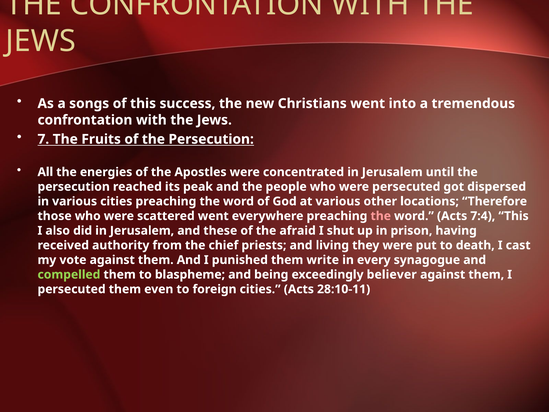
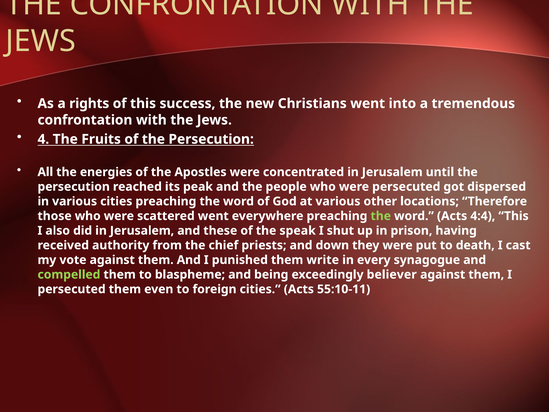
songs: songs -> rights (89, 103)
7: 7 -> 4 (43, 139)
the colour: pink -> light green (381, 216)
7:4: 7:4 -> 4:4 (483, 216)
afraid: afraid -> speak (298, 230)
living: living -> down (332, 245)
28:10-11: 28:10-11 -> 55:10-11 (344, 289)
